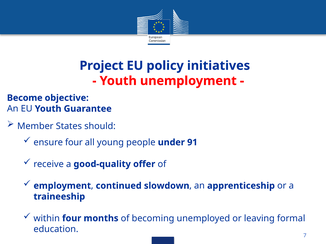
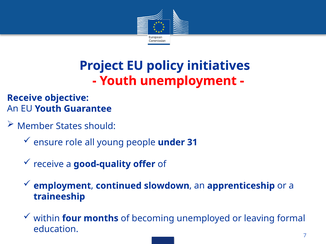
Become: Become -> Receive (25, 98)
ensure four: four -> role (74, 143)
91: 91 -> 31 (192, 143)
